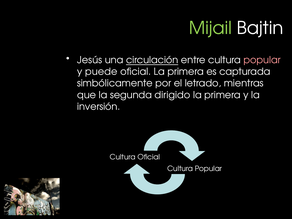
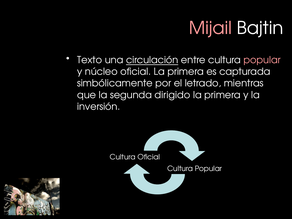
Mijail colour: light green -> pink (210, 28)
Jesús: Jesús -> Texto (90, 60)
puede: puede -> núcleo (101, 72)
